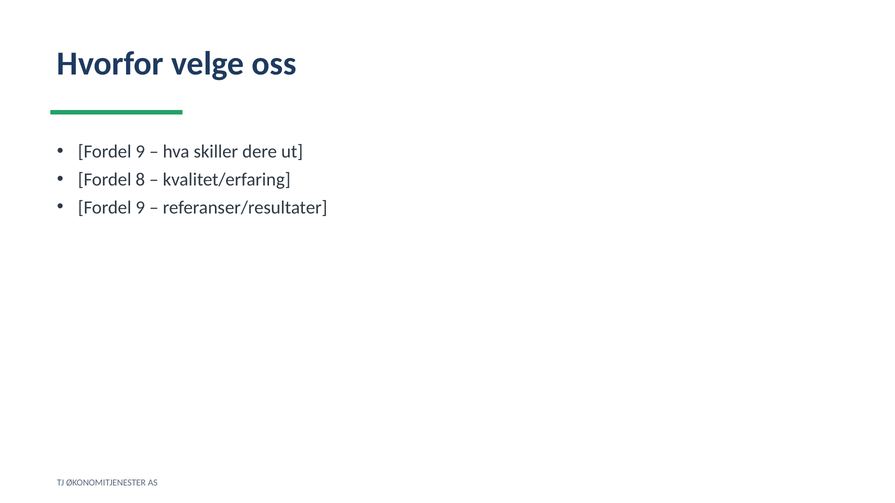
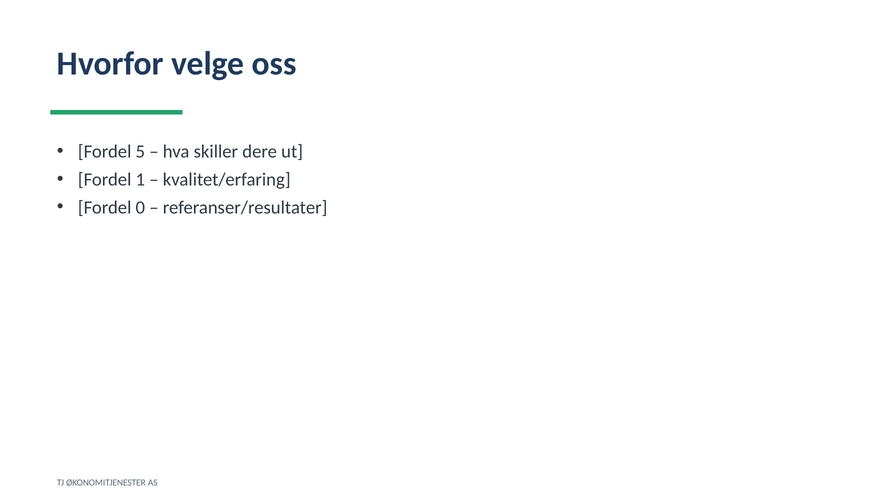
9: 9 -> 5 (140, 152)
8: 8 -> 1 (140, 180)
9: 9 -> 0 (140, 208)
